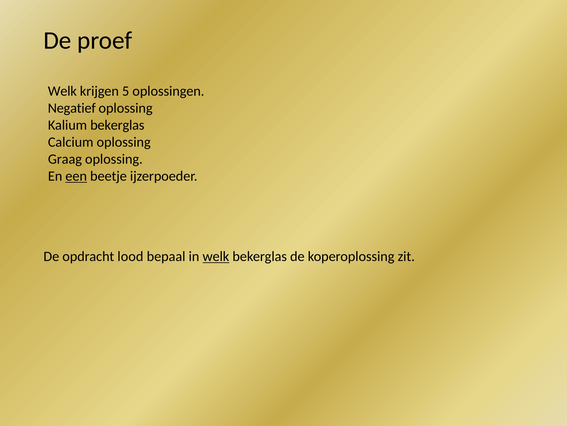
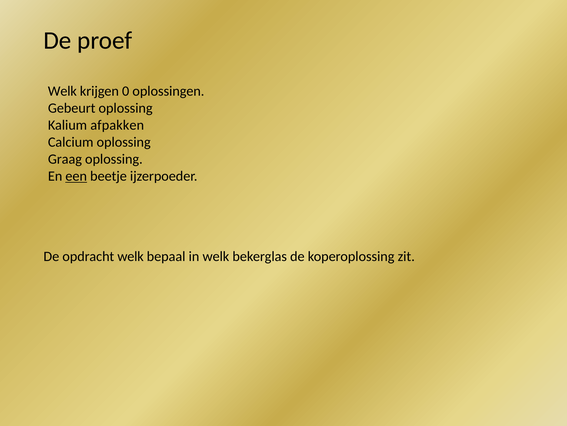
5: 5 -> 0 (126, 91)
Negatief: Negatief -> Gebeurt (72, 108)
Kalium bekerglas: bekerglas -> afpakken (117, 125)
opdracht lood: lood -> welk (131, 256)
welk underline: present -> none (216, 256)
